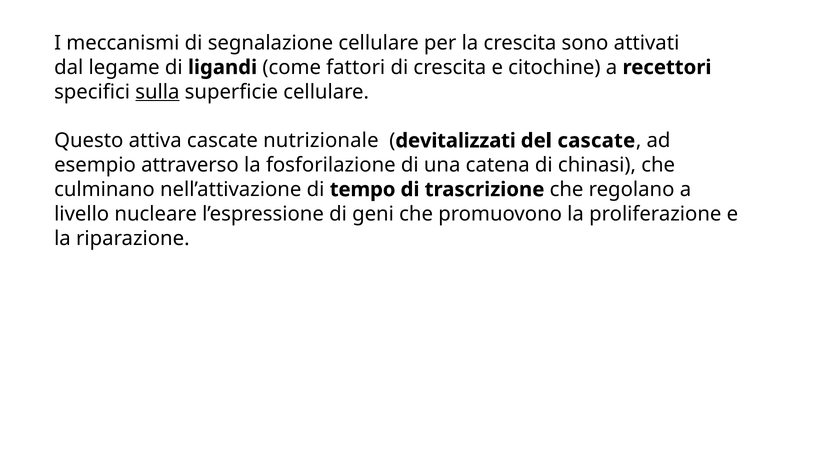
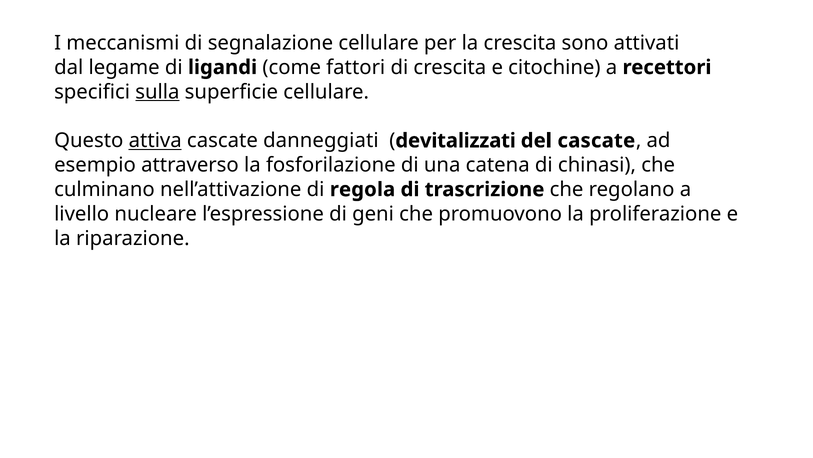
attiva underline: none -> present (155, 140)
nutrizionale: nutrizionale -> danneggiati (321, 140)
tempo: tempo -> regola (362, 189)
